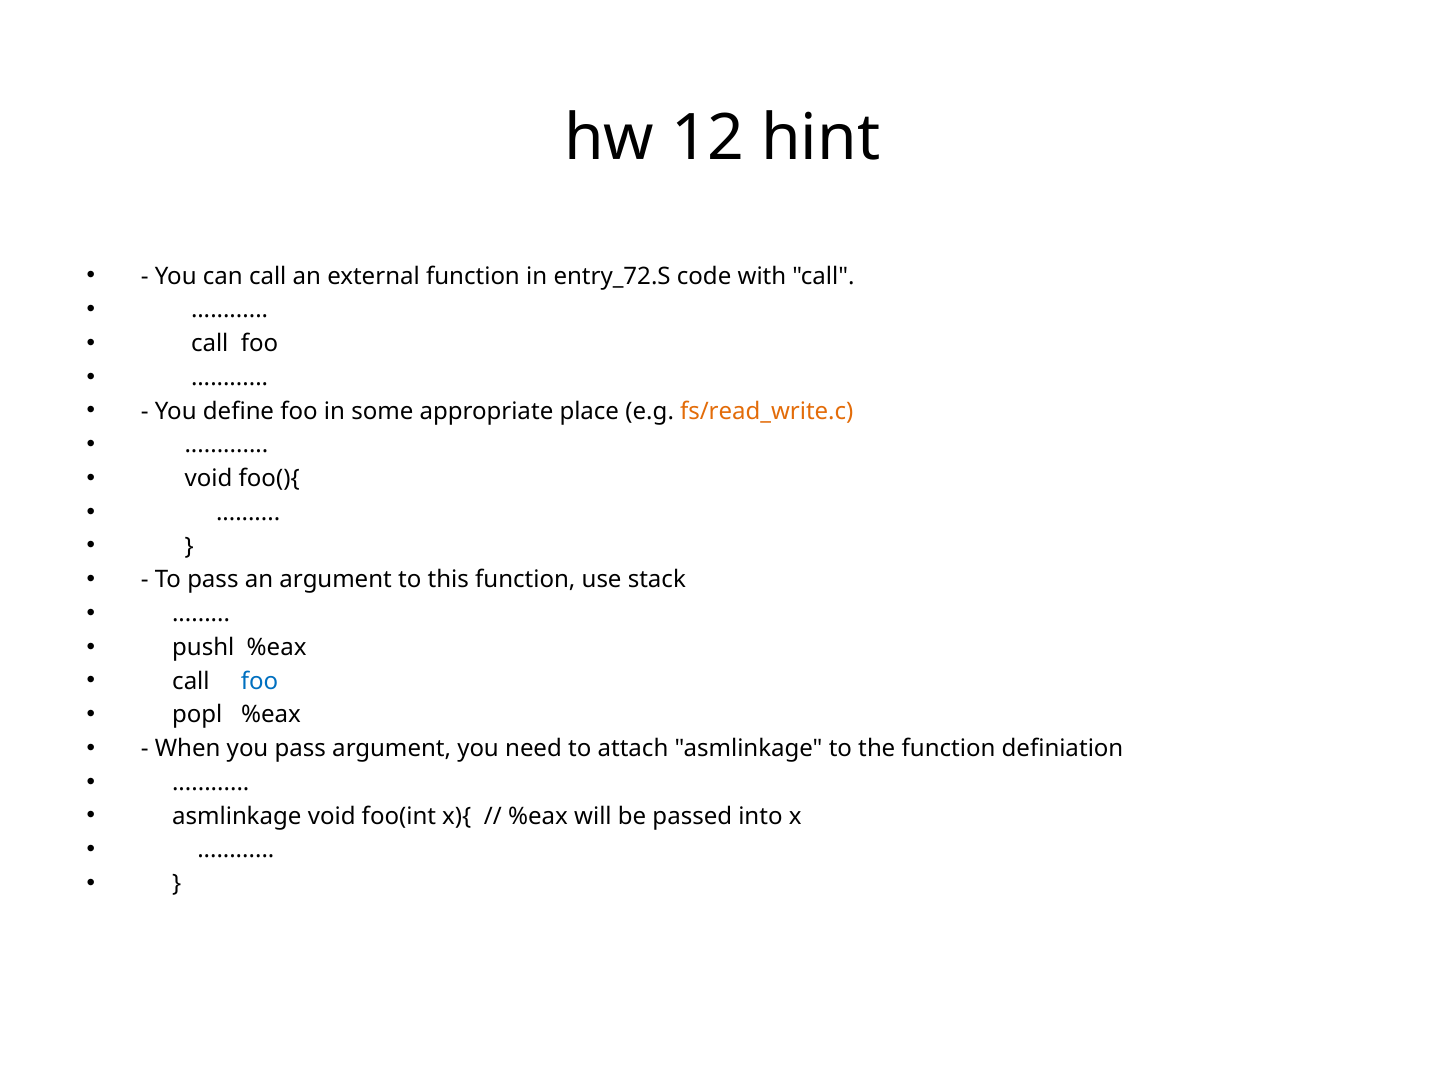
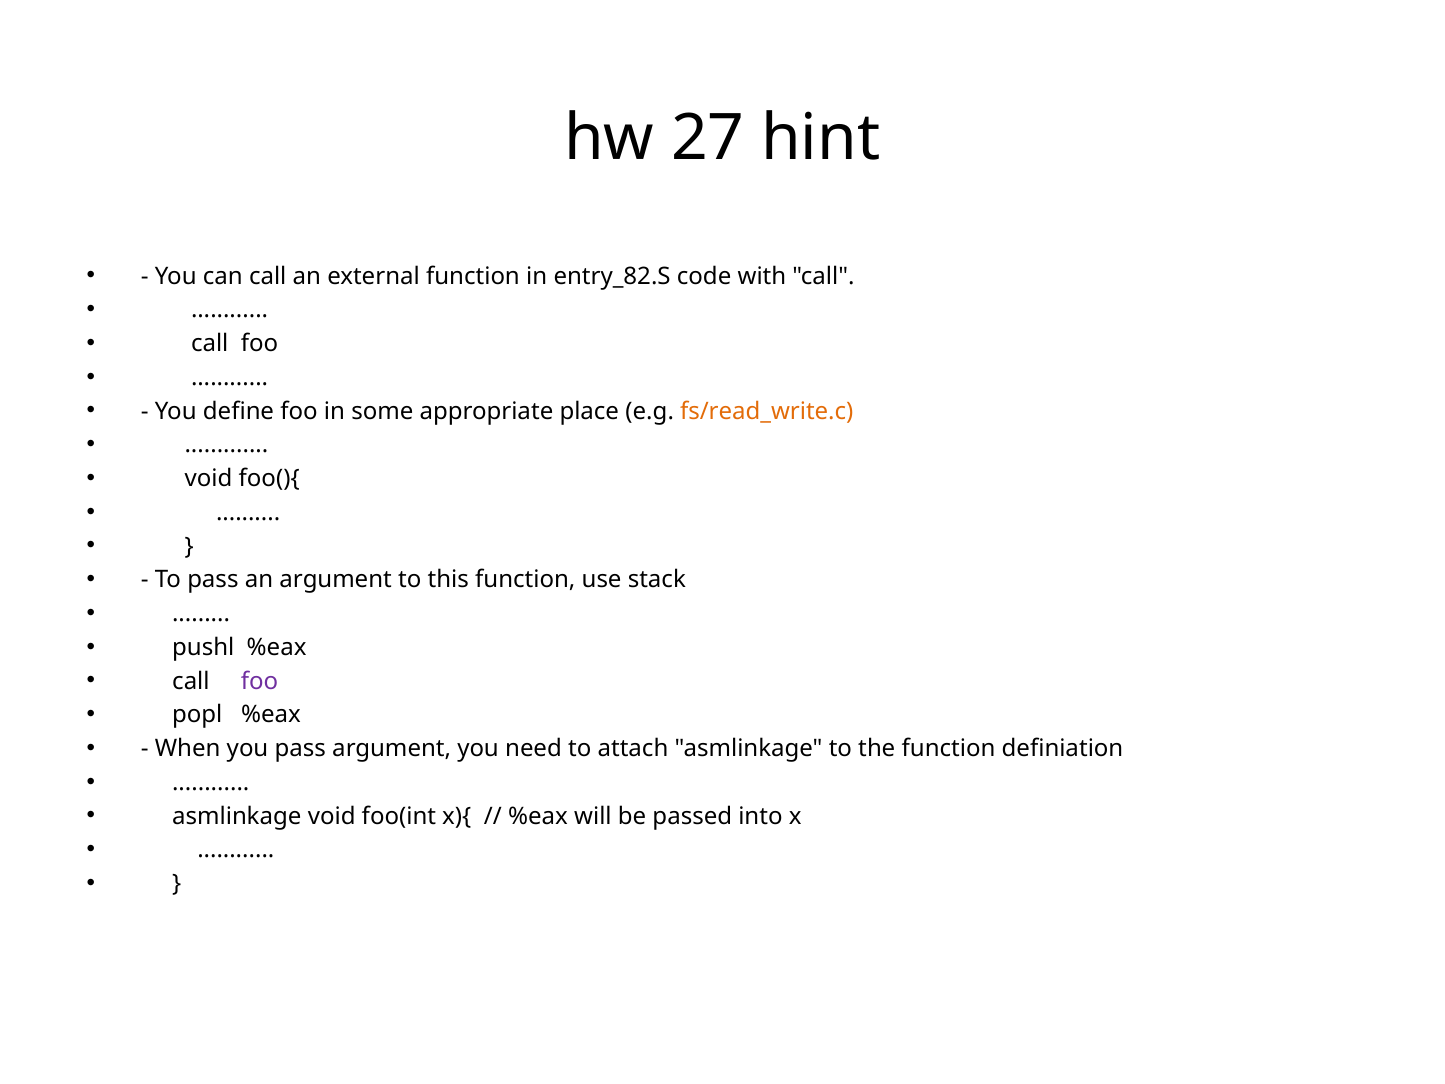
12: 12 -> 27 (708, 138)
entry_72.S: entry_72.S -> entry_82.S (612, 276)
foo colour: blue -> purple (259, 681)
